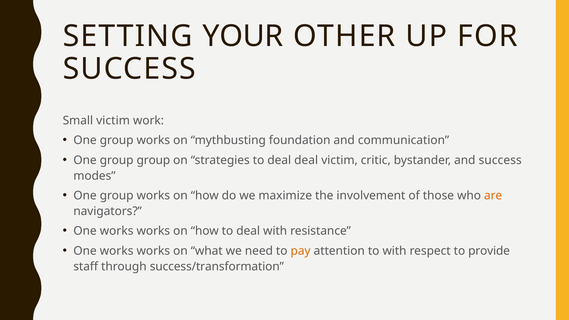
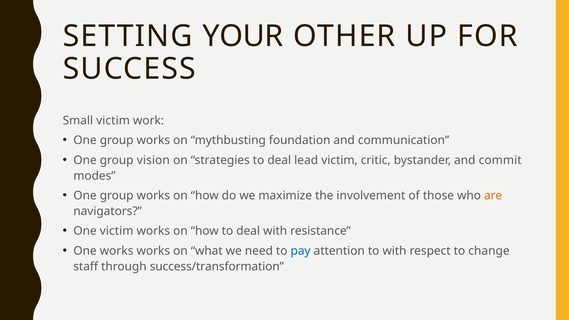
group group: group -> vision (153, 160)
deal deal: deal -> lead (306, 160)
and success: success -> commit (500, 160)
works: works -> victim (117, 231)
pay colour: orange -> blue (301, 251)
provide: provide -> change (489, 251)
